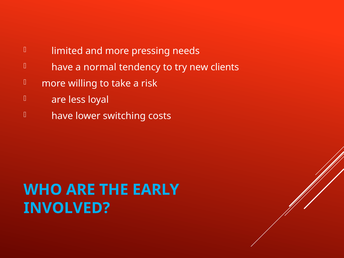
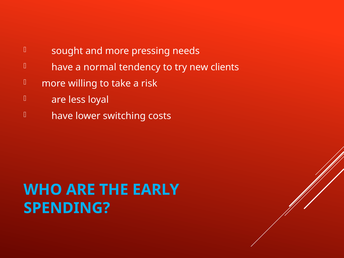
limited: limited -> sought (67, 51)
INVOLVED: INVOLVED -> SPENDING (67, 208)
